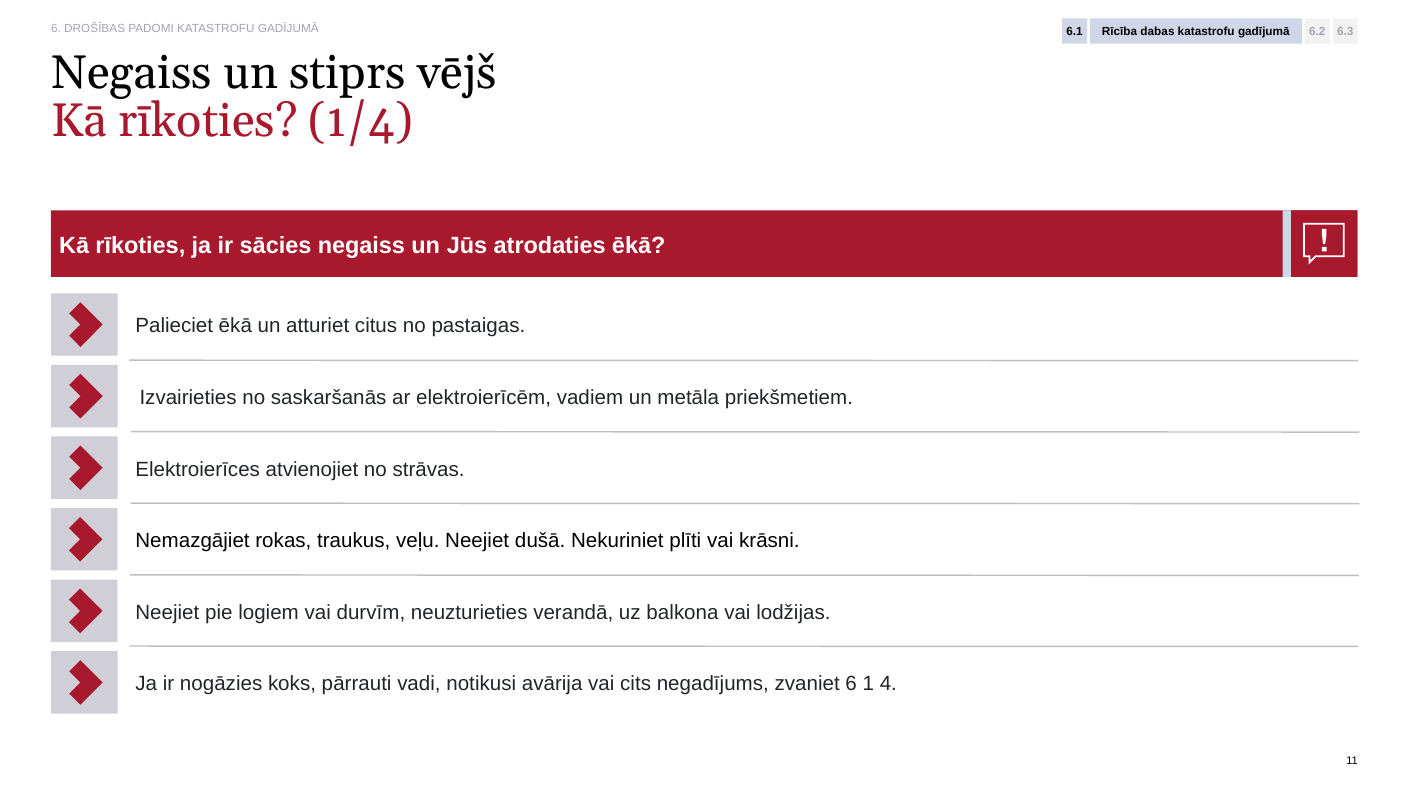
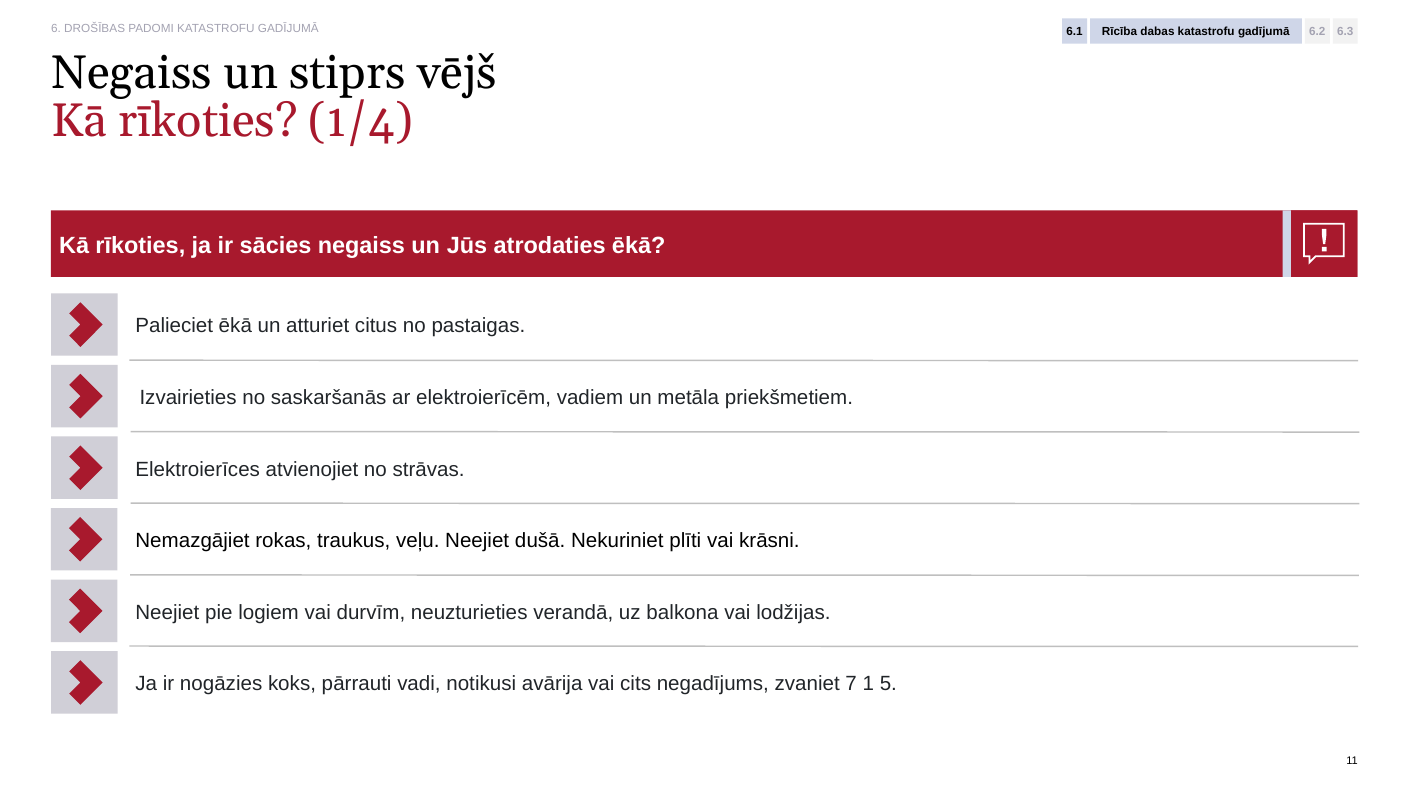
zvaniet 6: 6 -> 7 (851, 683)
4: 4 -> 5 (888, 683)
